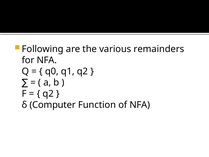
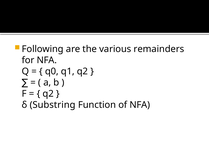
Computer: Computer -> Substring (53, 105)
